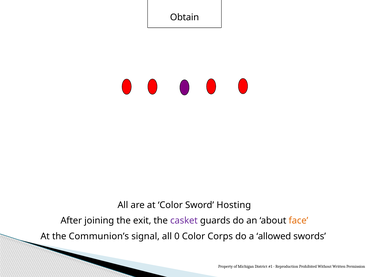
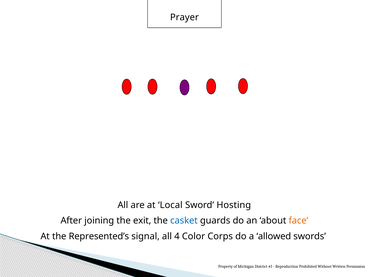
Obtain: Obtain -> Prayer (184, 17)
at Color: Color -> Local (170, 205)
casket colour: purple -> blue (184, 220)
Communion’s: Communion’s -> Represented’s (99, 236)
0: 0 -> 4 (177, 236)
